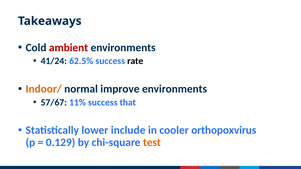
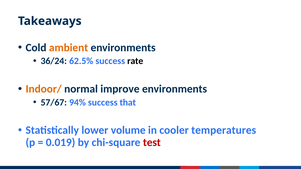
ambient colour: red -> orange (69, 48)
41/24: 41/24 -> 36/24 (54, 61)
11%: 11% -> 94% (77, 103)
include: include -> volume (128, 131)
orthopoxvirus: orthopoxvirus -> temperatures (224, 131)
0.129: 0.129 -> 0.019 (61, 143)
test colour: orange -> red (152, 143)
